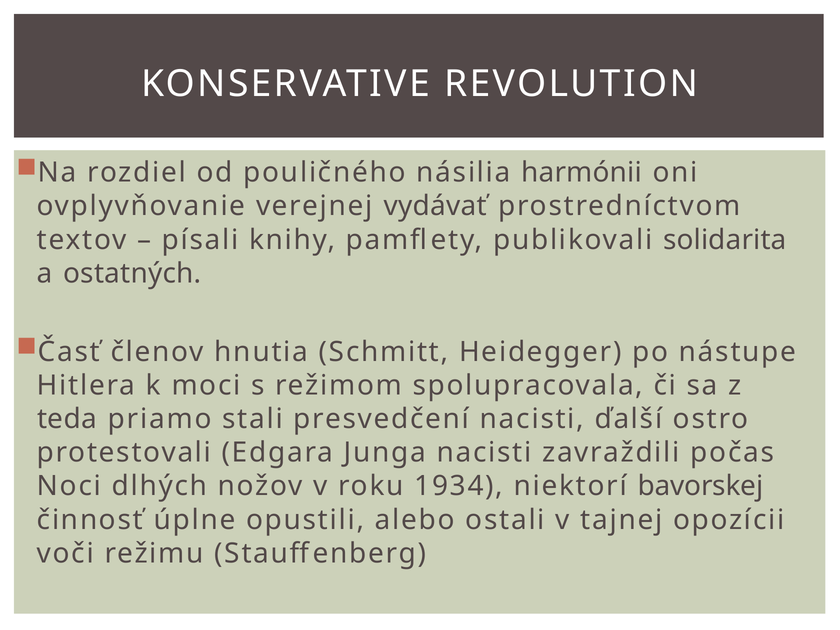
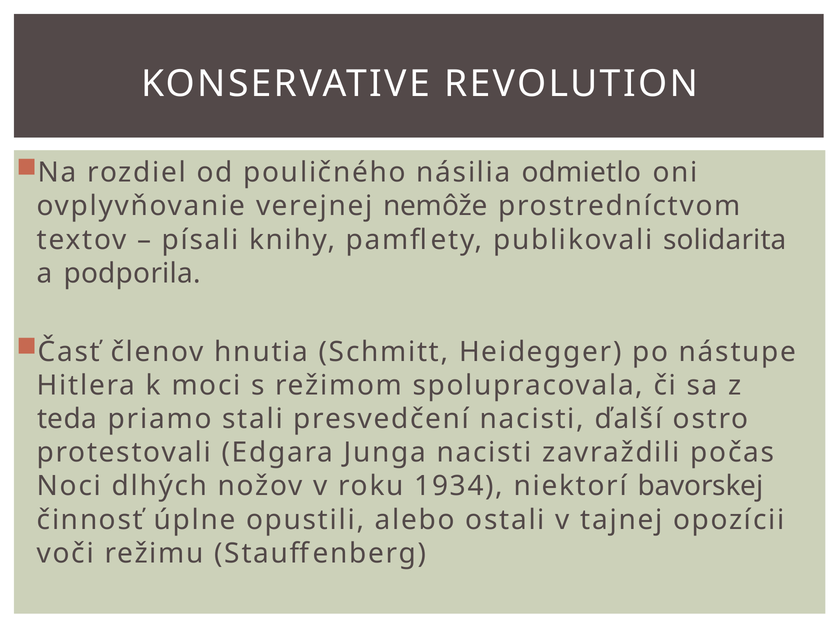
harmónii: harmónii -> odmietlo (582, 173)
vydávať: vydávať -> nemôže (435, 206)
ostatných: ostatných -> podporila (132, 273)
